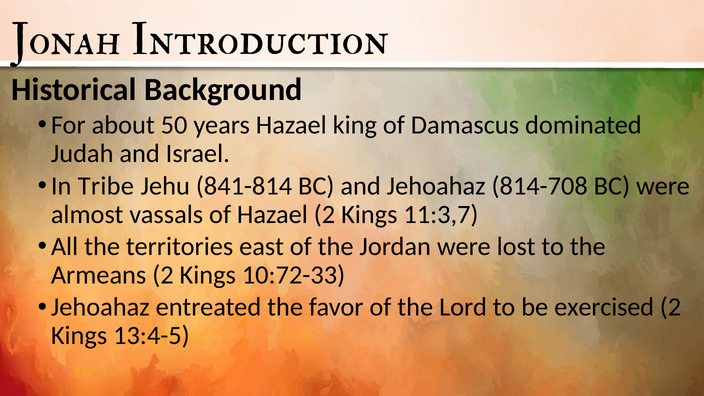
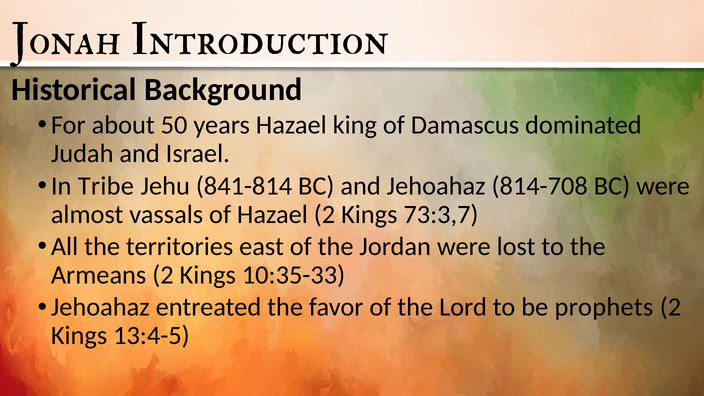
11:3,7: 11:3,7 -> 73:3,7 (441, 214)
10:72-33: 10:72-33 -> 10:35-33 (294, 275)
exercised: exercised -> prophets (604, 307)
